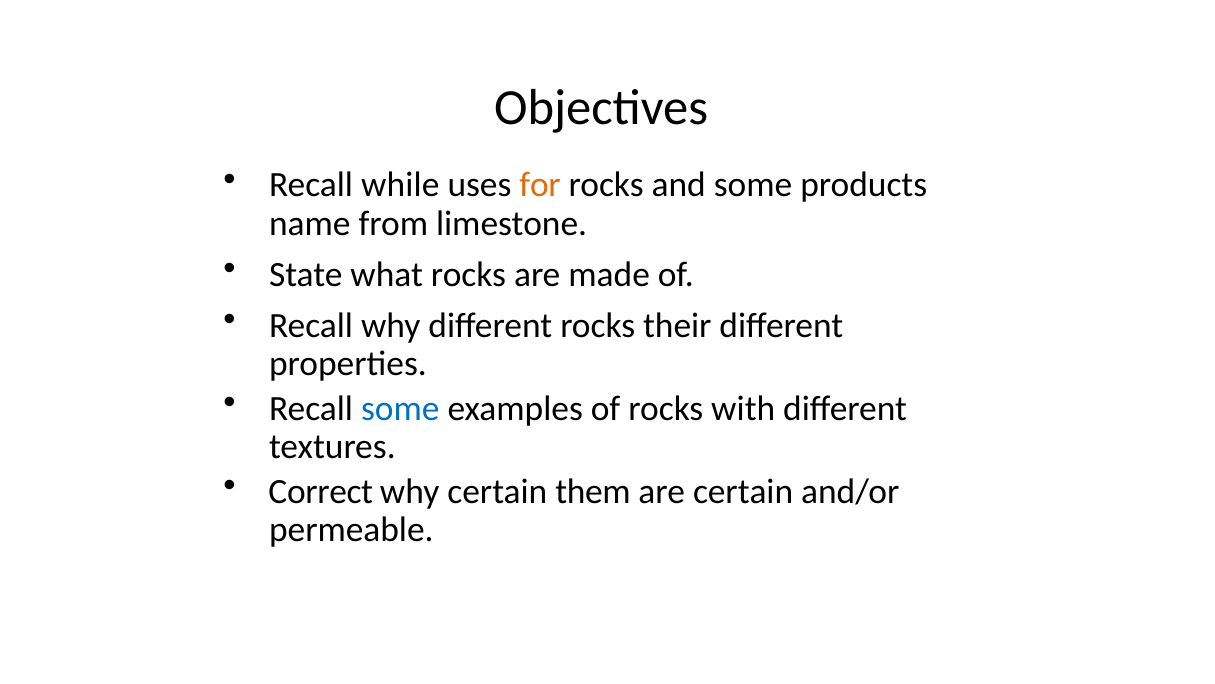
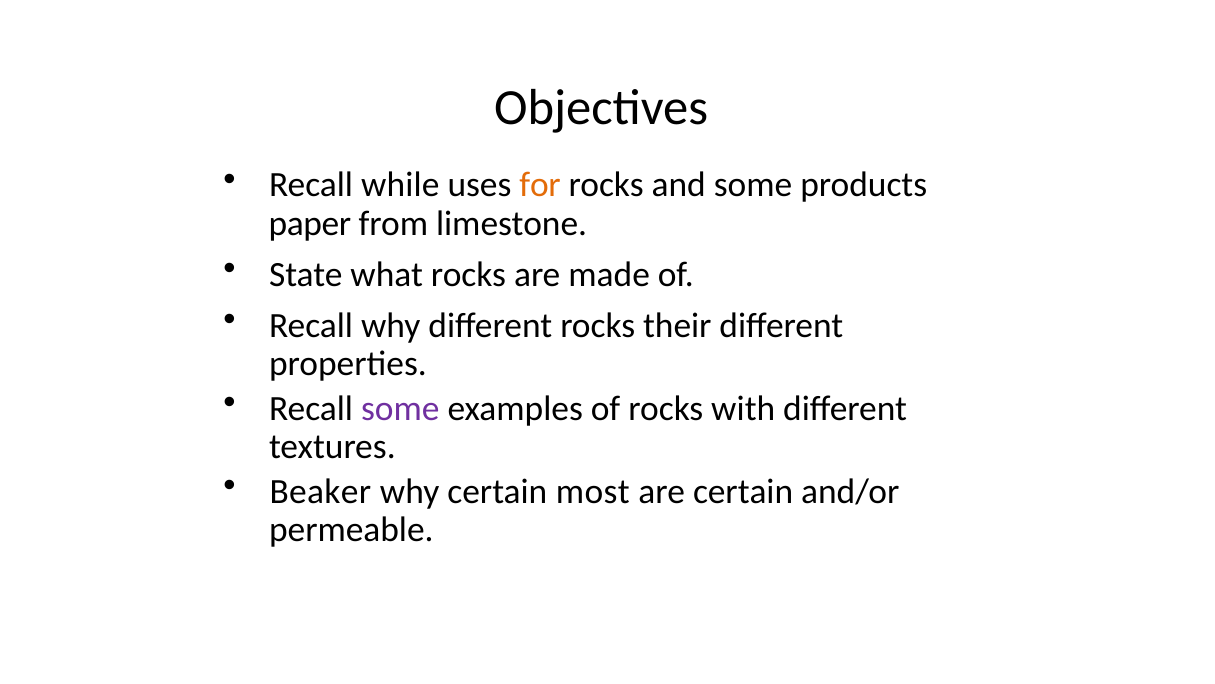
name: name -> paper (310, 223)
some colour: blue -> purple (400, 408)
Correct: Correct -> Beaker (320, 491)
them: them -> most (593, 491)
